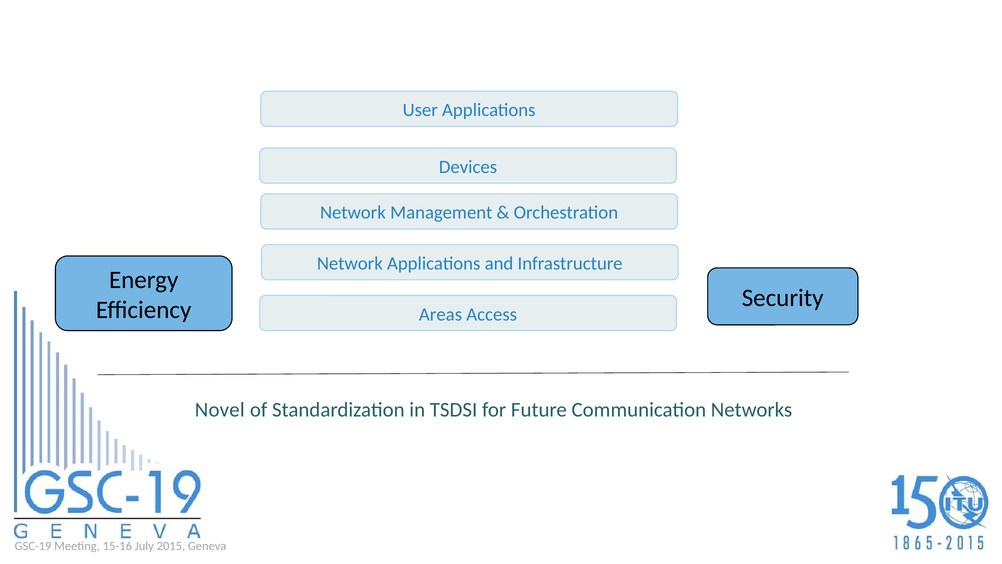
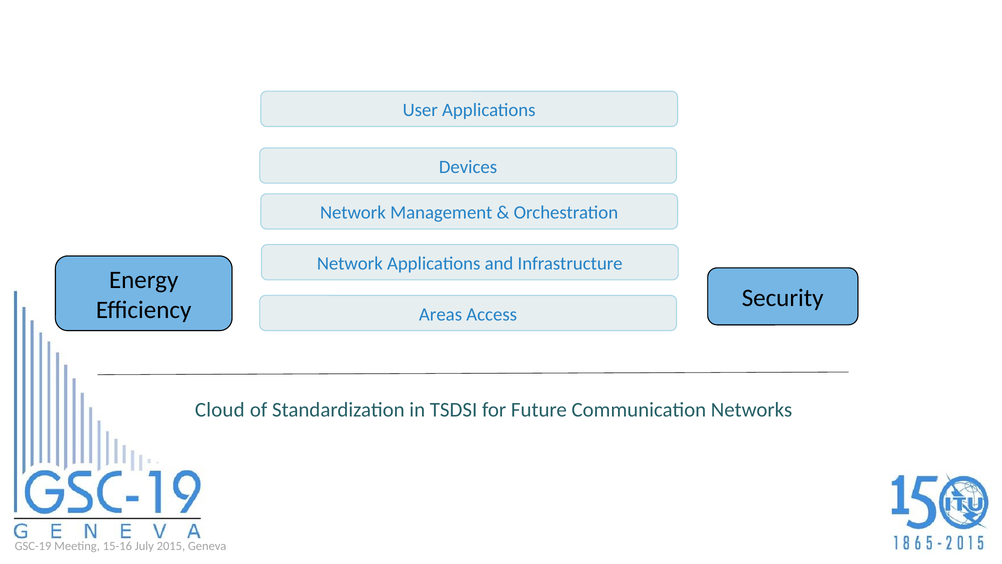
Novel: Novel -> Cloud (220, 409)
